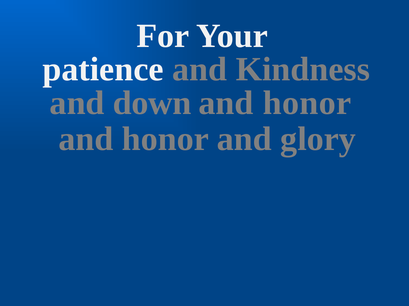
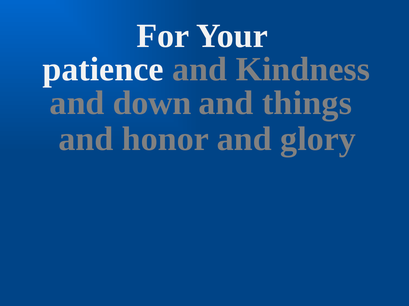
honor: honor -> things (307, 103)
